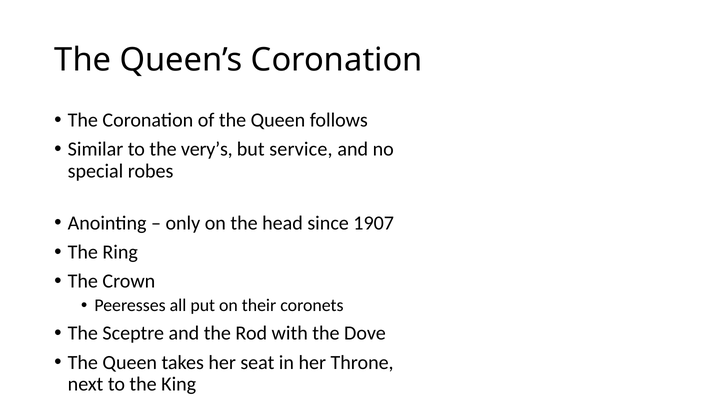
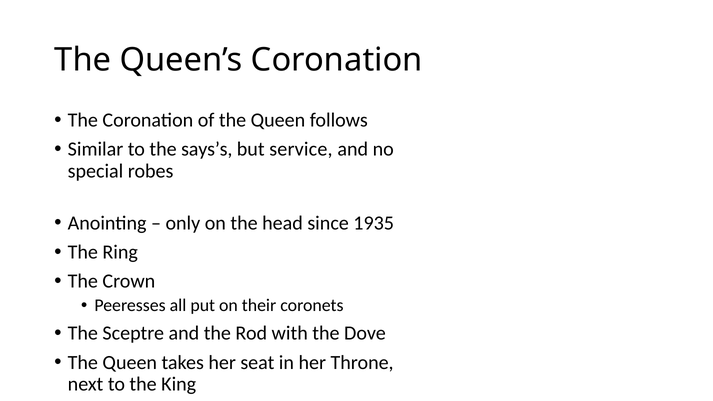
very’s: very’s -> says’s (207, 149)
1907: 1907 -> 1935 (374, 223)
